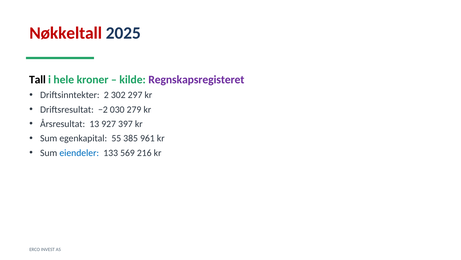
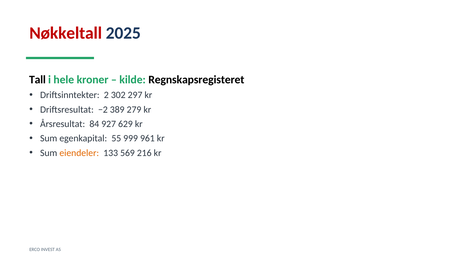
Regnskapsregisteret colour: purple -> black (196, 79)
030: 030 -> 389 (117, 109)
13: 13 -> 84 (94, 124)
397: 397 -> 629 (125, 124)
385: 385 -> 999 (131, 138)
eiendeler colour: blue -> orange (79, 152)
